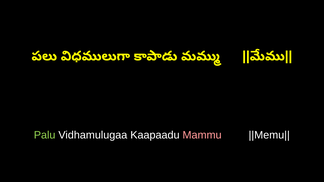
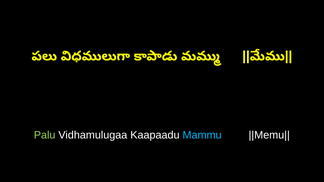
Mammu colour: pink -> light blue (202, 135)
